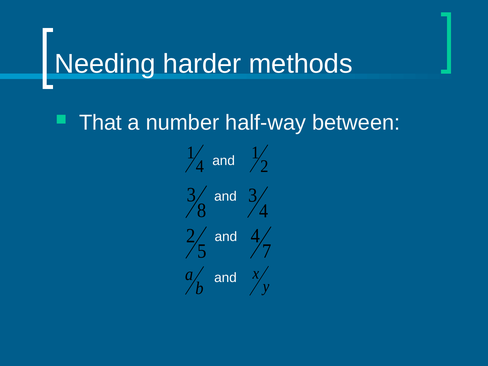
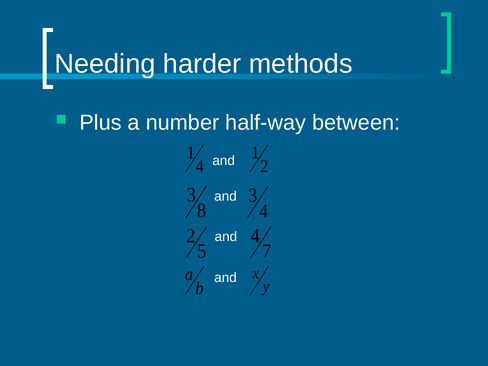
That: That -> Plus (101, 123)
